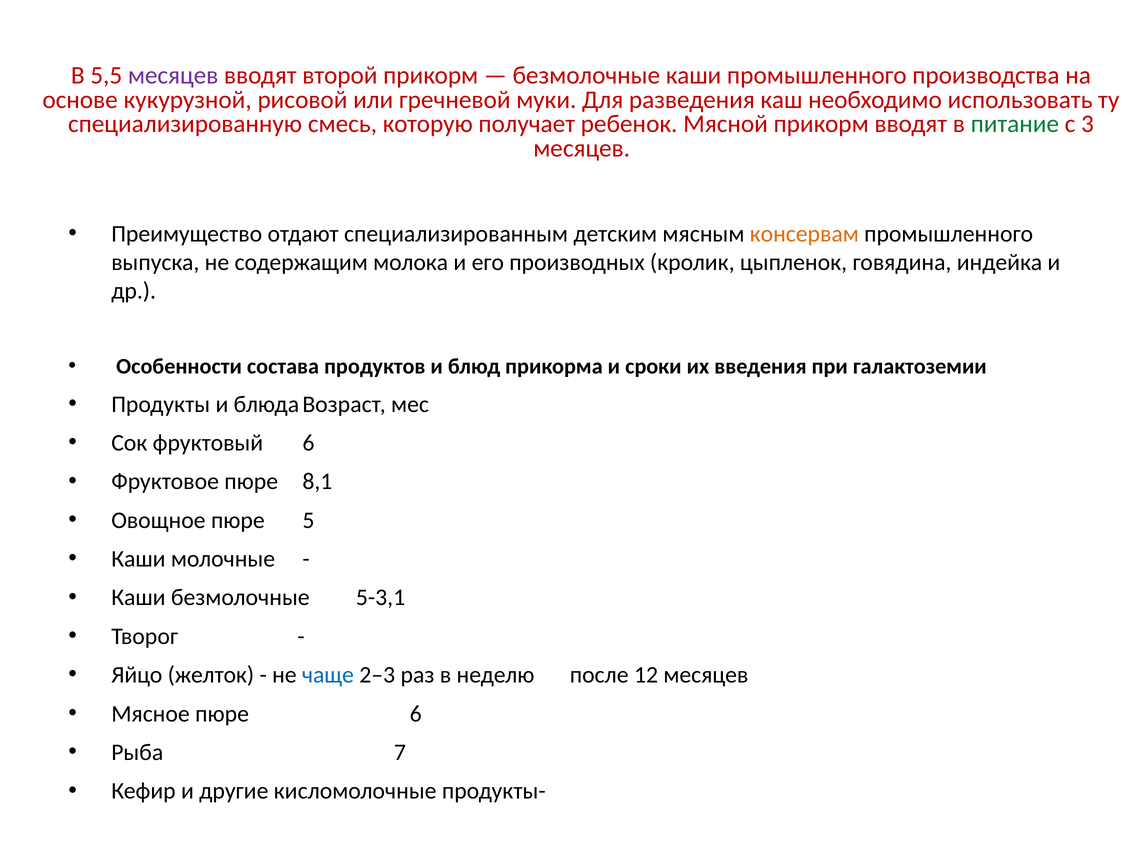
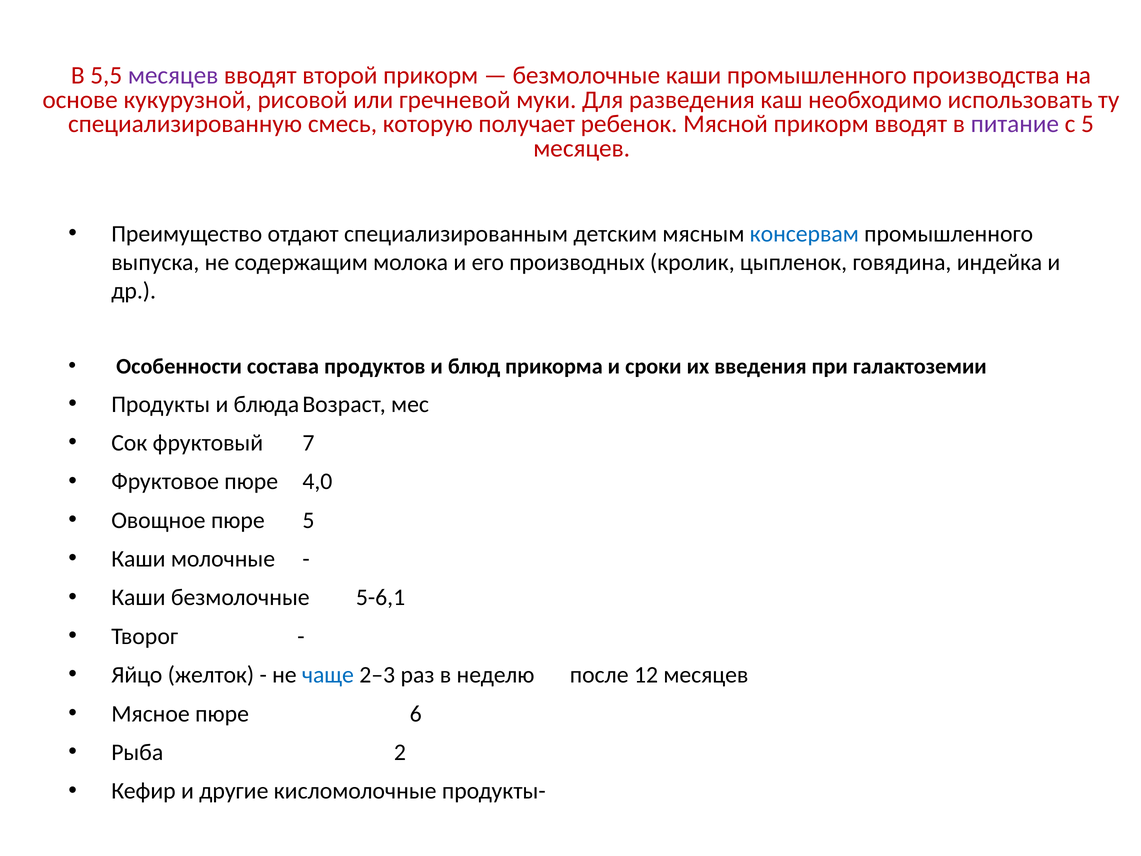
питание colour: green -> purple (1015, 124)
с 3: 3 -> 5 (1087, 124)
консервам colour: orange -> blue (804, 234)
фруктовый 6: 6 -> 7 (308, 443)
8,1: 8,1 -> 4,0 (317, 481)
5-3,1: 5-3,1 -> 5-6,1 (381, 597)
7: 7 -> 2 (400, 752)
